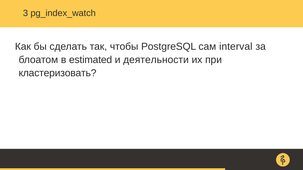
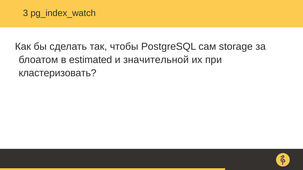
interval: interval -> storage (236, 47)
деятельности: деятельности -> значительной (156, 60)
